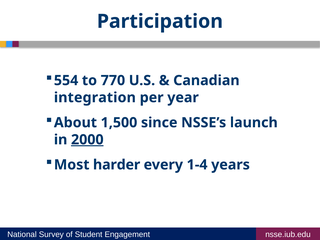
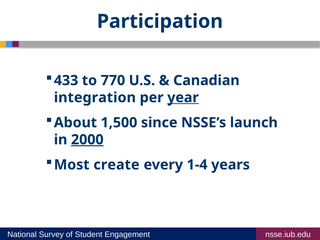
554: 554 -> 433 (66, 80)
year underline: none -> present (183, 98)
harder: harder -> create (116, 165)
